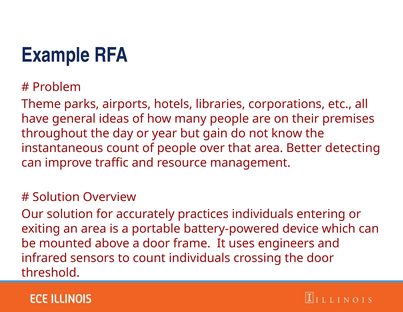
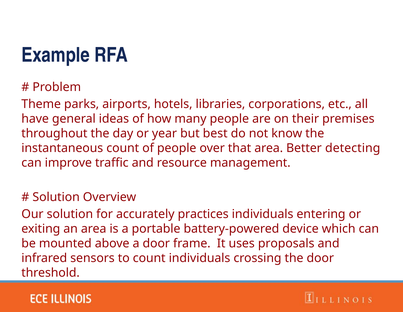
gain: gain -> best (215, 133)
engineers: engineers -> proposals (286, 243)
